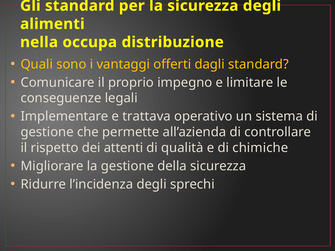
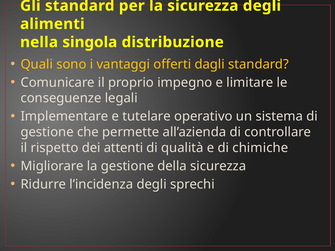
occupa: occupa -> singola (90, 42)
trattava: trattava -> tutelare (147, 116)
